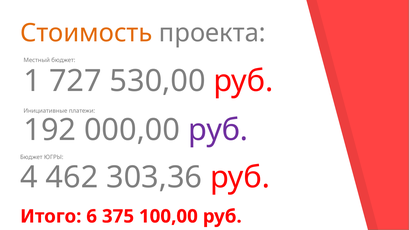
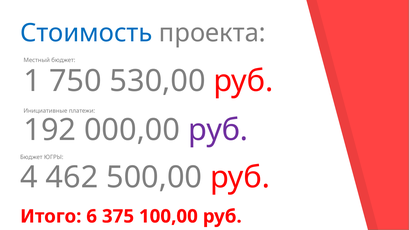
Стоимость colour: orange -> blue (86, 33)
727: 727 -> 750 (75, 81)
303,36: 303,36 -> 500,00 (154, 177)
